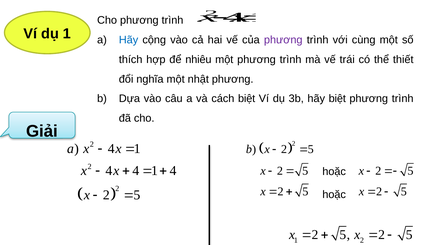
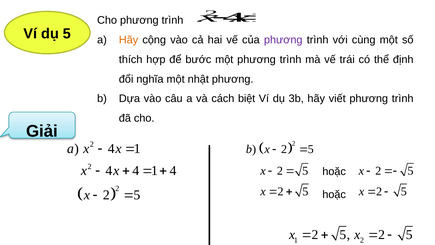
dụ 1: 1 -> 5 (67, 34)
Hãy colour: blue -> orange (129, 40)
nhiêu: nhiêu -> bước (198, 59)
thiết: thiết -> định (403, 59)
hãy biệt: biệt -> viết (337, 99)
